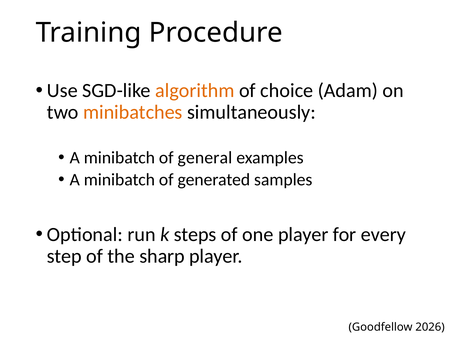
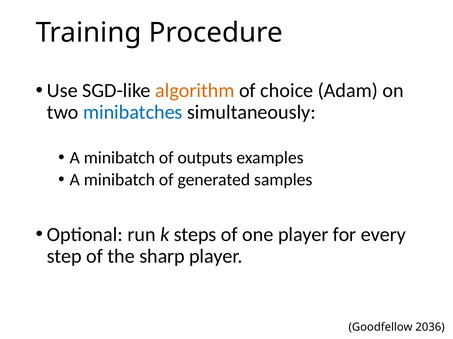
minibatches colour: orange -> blue (133, 112)
general: general -> outputs (205, 158)
2026: 2026 -> 2036 (430, 328)
